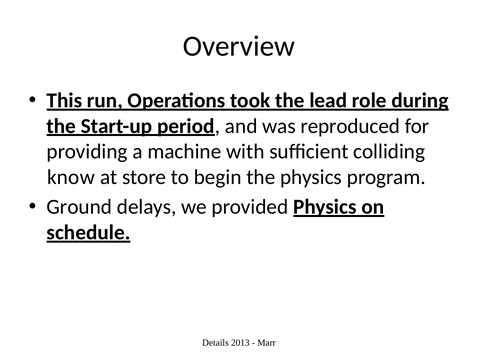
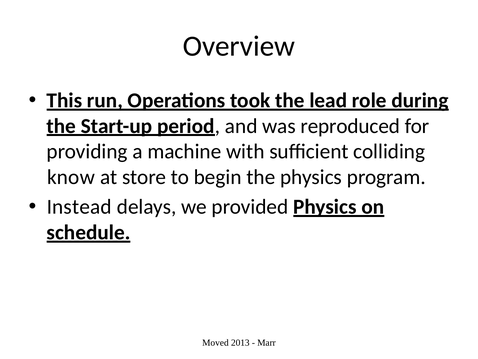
Ground: Ground -> Instead (79, 207)
Details: Details -> Moved (215, 342)
